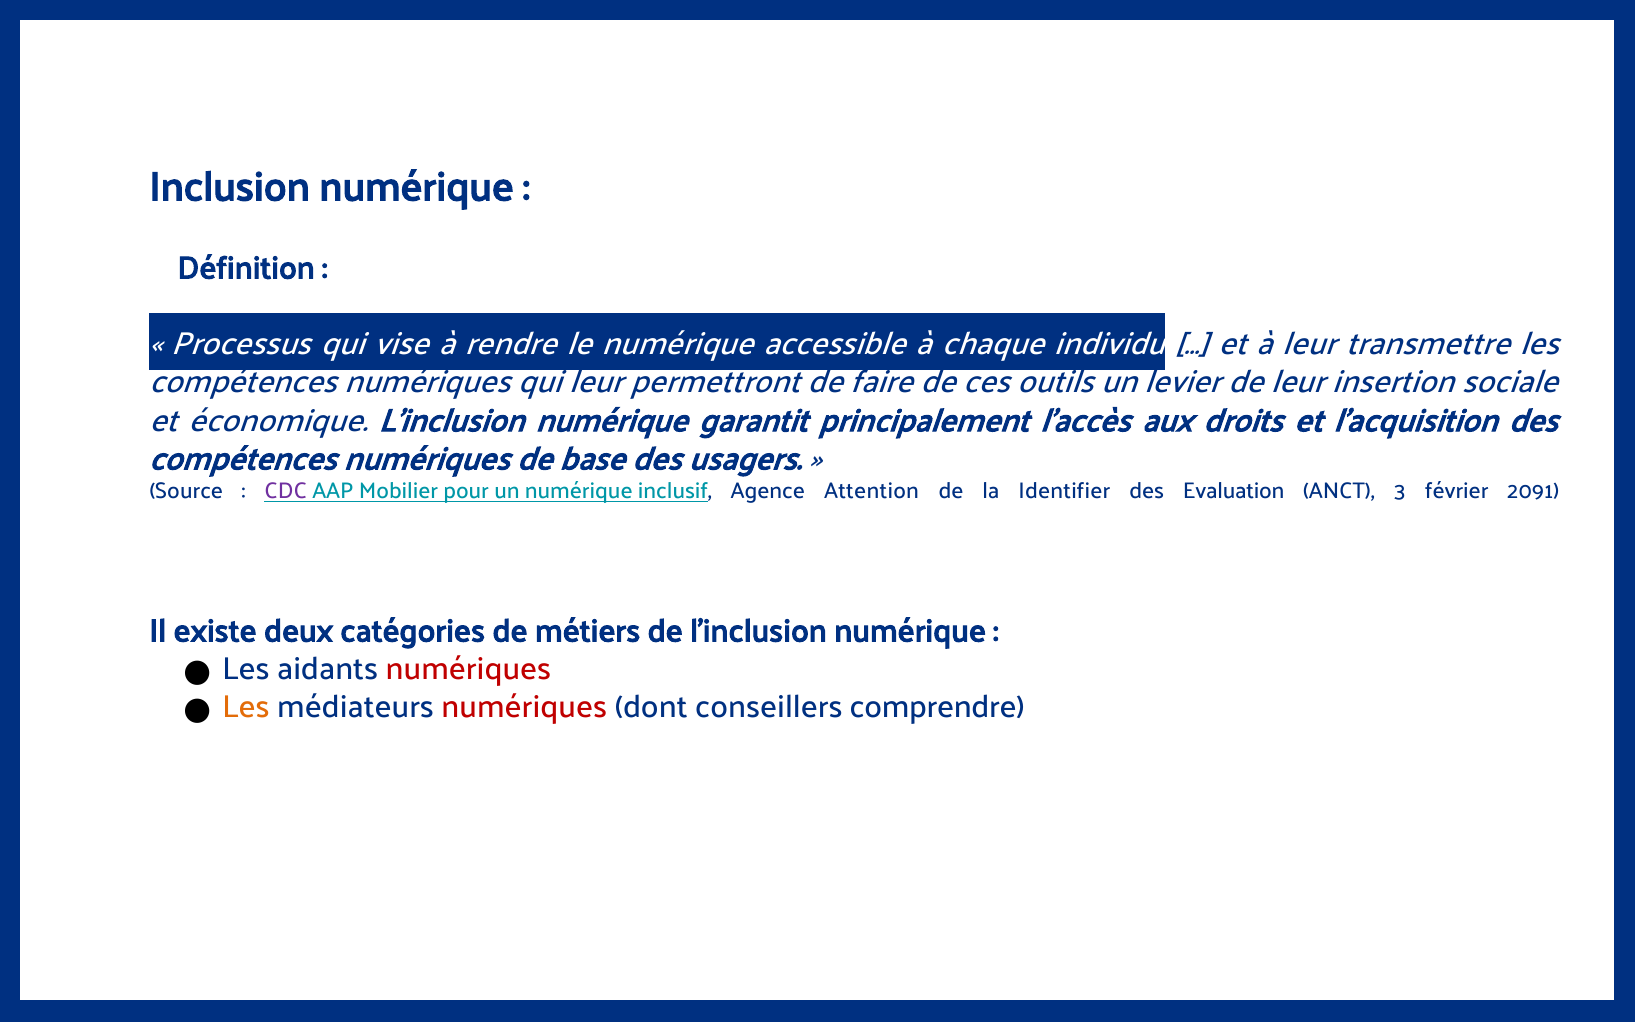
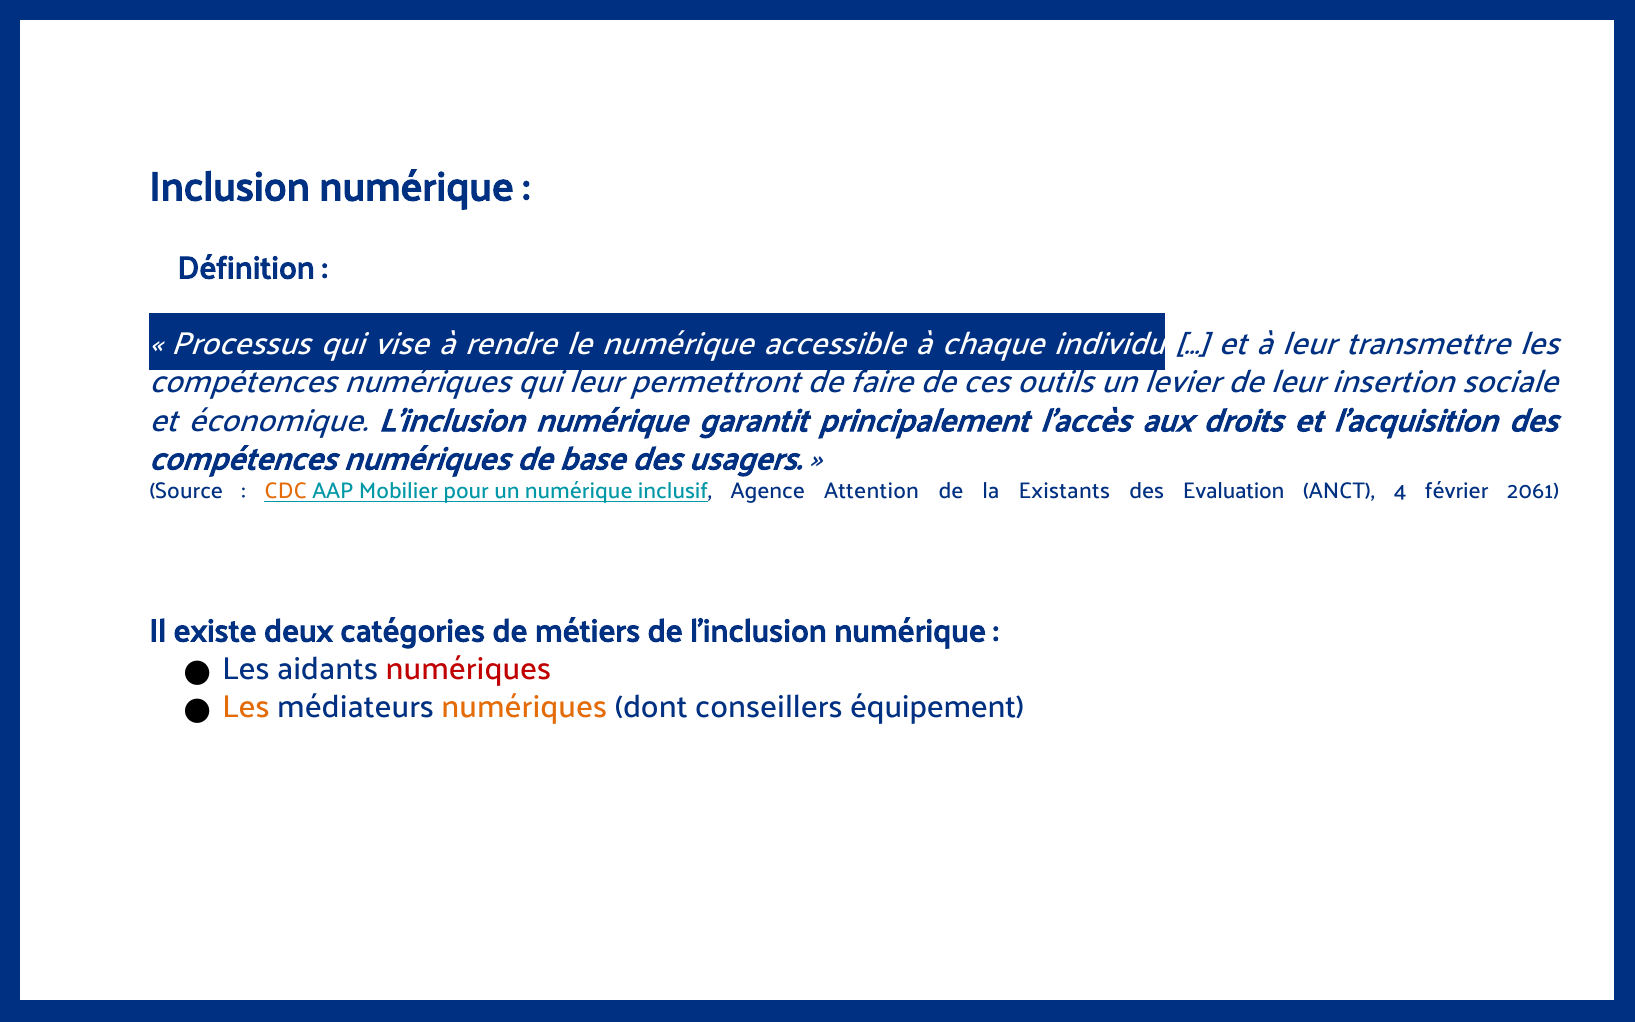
CDC colour: purple -> orange (286, 491)
Identifier: Identifier -> Existants (1064, 491)
3: 3 -> 4 (1400, 491)
2091: 2091 -> 2061 (1533, 491)
numériques colour: red -> orange (524, 707)
comprendre: comprendre -> équipement (937, 707)
